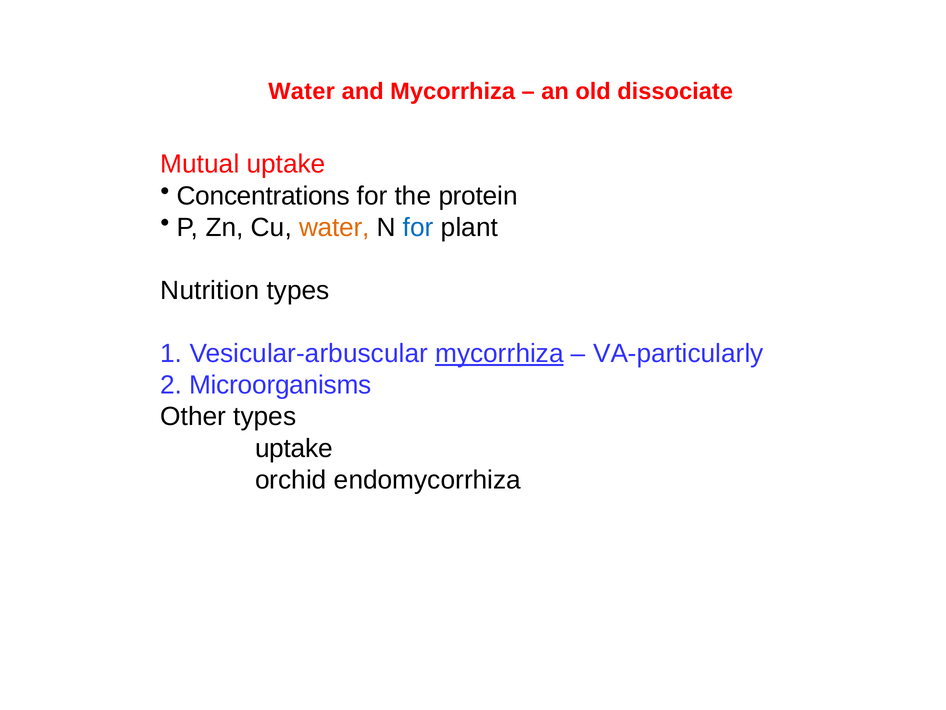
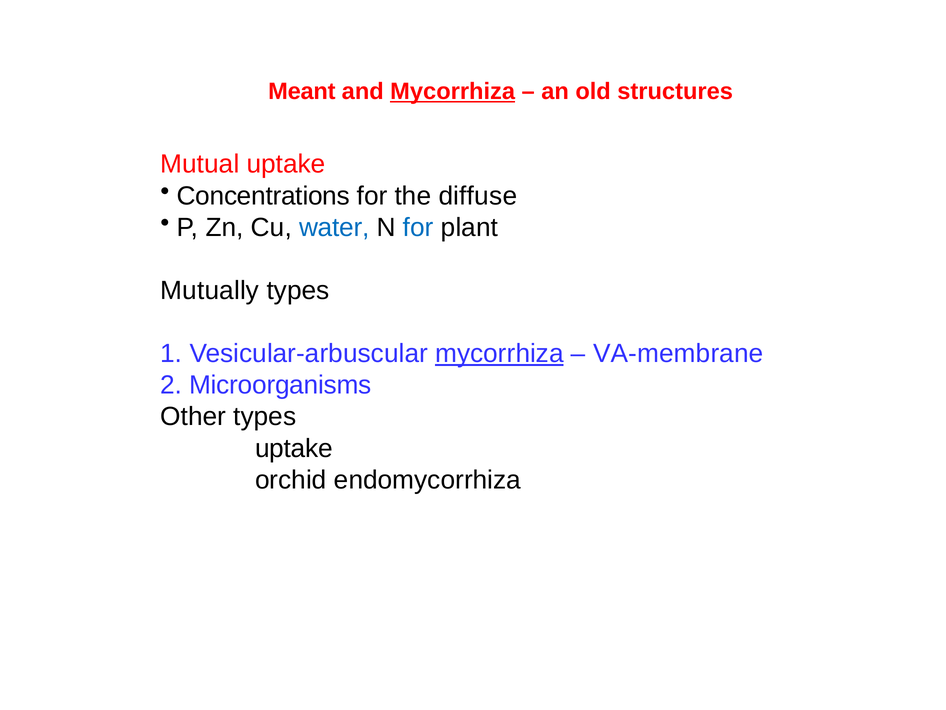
Water: Water -> Meant (302, 91)
Mycorrhiza underline: none -> present (453, 91)
dissociate: dissociate -> structures (675, 91)
protein: protein -> diffuse (478, 196)
water colour: orange -> blue (334, 227)
Nutrition: Nutrition -> Mutually (210, 290)
VA-particularly: VA-particularly -> VA-membrane (678, 353)
